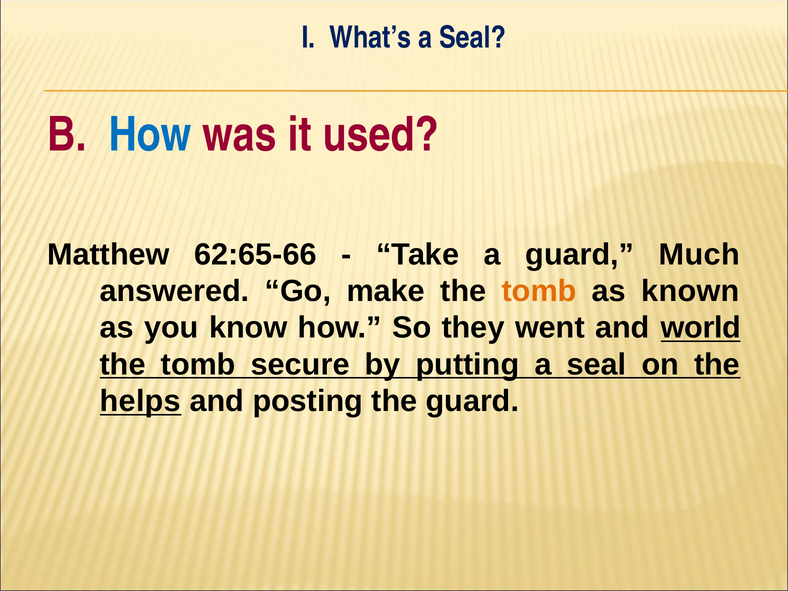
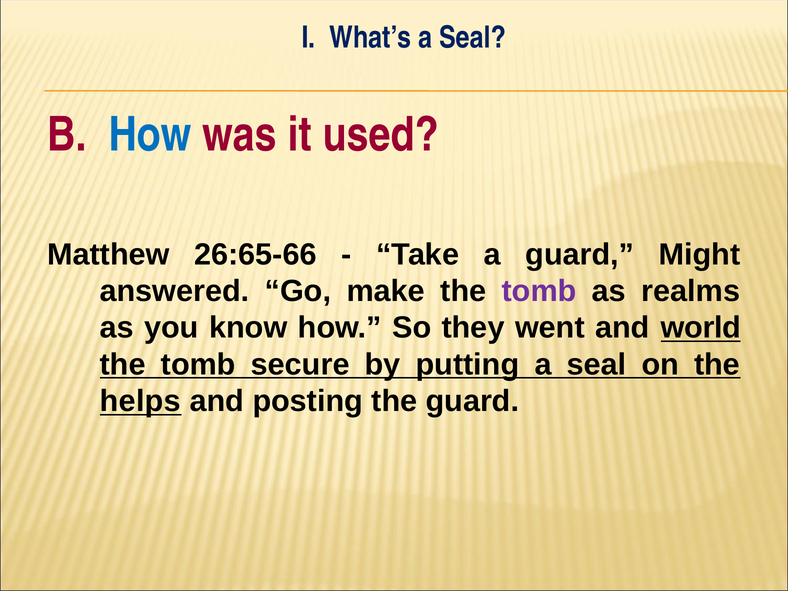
62:65-66: 62:65-66 -> 26:65-66 (255, 254)
Much: Much -> Might (700, 254)
tomb colour: orange -> purple (539, 291)
known: known -> realms (691, 291)
